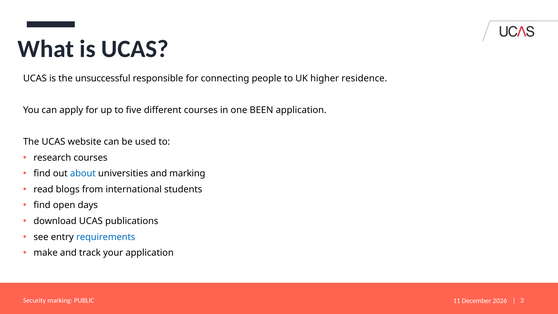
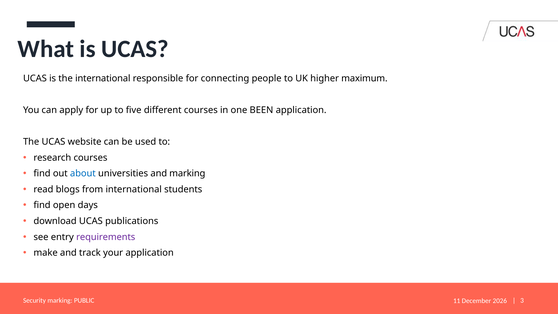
the unsuccessful: unsuccessful -> international (103, 78)
residence: residence -> maximum (364, 78)
requirements colour: blue -> purple (106, 237)
